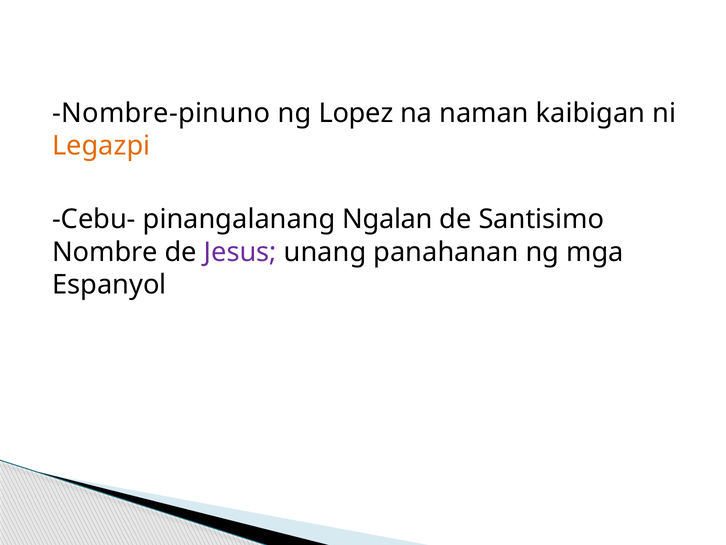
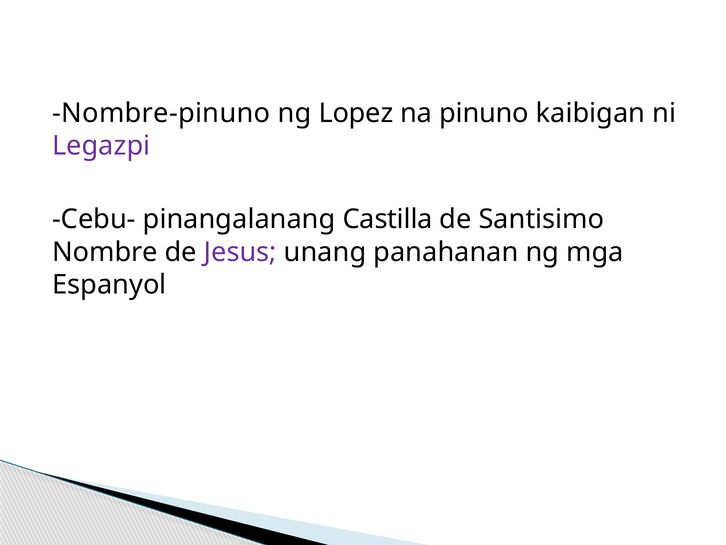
naman: naman -> pinuno (484, 113)
Legazpi colour: orange -> purple (101, 146)
Ngalan: Ngalan -> Castilla (388, 219)
